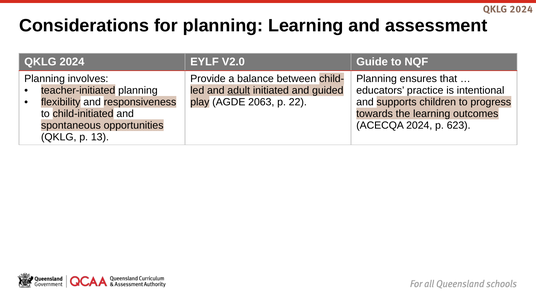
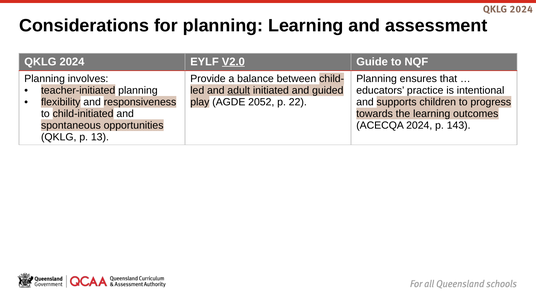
V2.0 underline: none -> present (233, 62)
2063: 2063 -> 2052 (261, 102)
623: 623 -> 143 (459, 126)
